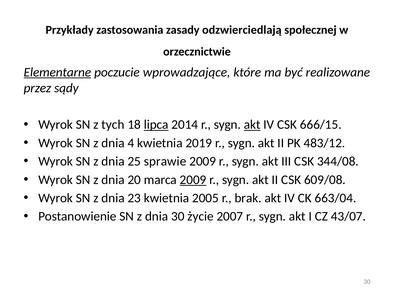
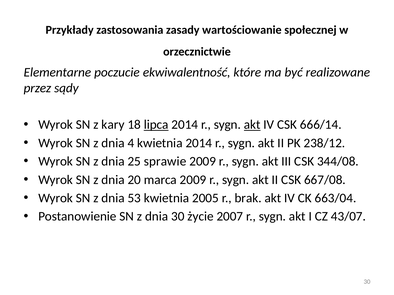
odzwierciedlają: odzwierciedlają -> wartościowanie (242, 30)
Elementarne underline: present -> none (57, 72)
wprowadzające: wprowadzające -> ekwiwalentność (187, 72)
tych: tych -> kary (113, 125)
666/15: 666/15 -> 666/14 (321, 125)
kwietnia 2019: 2019 -> 2014 (199, 143)
483/12: 483/12 -> 238/12 (324, 143)
2009 underline: present -> none (193, 180)
609/08: 609/08 -> 667/08 (325, 180)
23: 23 -> 53 (134, 198)
